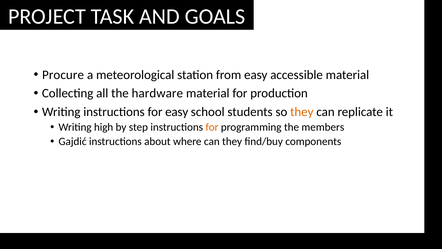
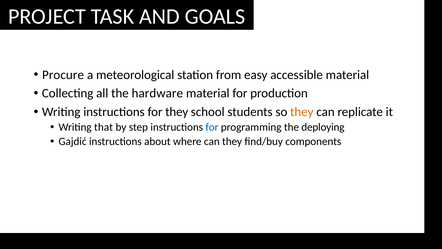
for easy: easy -> they (177, 112)
high: high -> that (104, 127)
for colour: orange -> blue (212, 127)
members: members -> deploying (323, 127)
